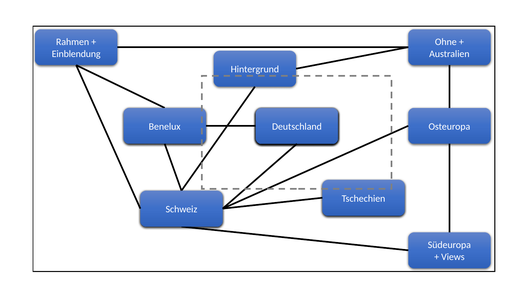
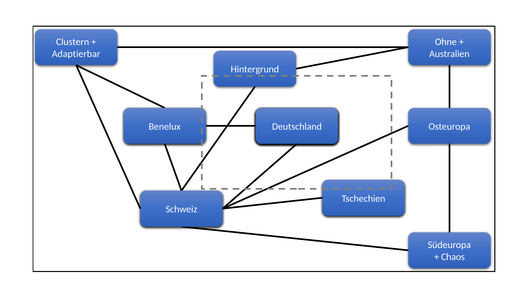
Rahmen: Rahmen -> Clustern (73, 42)
Einblendung: Einblendung -> Adaptierbar (76, 54)
Views: Views -> Chaos (453, 257)
